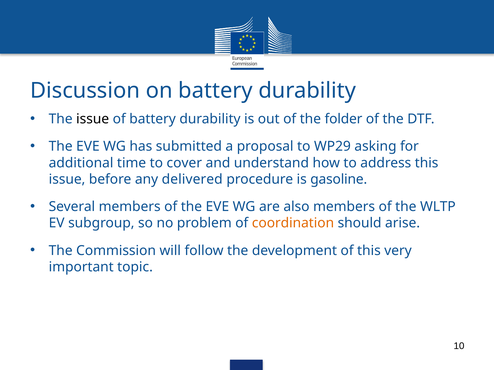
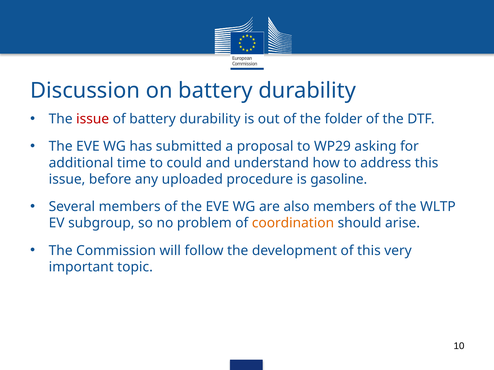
issue colour: black -> red (93, 119)
cover: cover -> could (184, 163)
delivered: delivered -> uploaded (192, 180)
